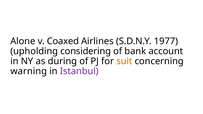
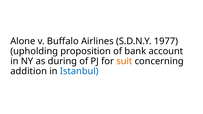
Coaxed: Coaxed -> Buffalo (63, 41)
considering: considering -> proposition (86, 51)
warning: warning -> addition (29, 71)
Istanbul colour: purple -> blue (79, 71)
